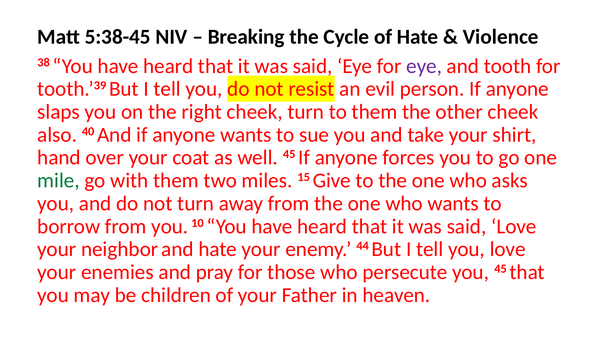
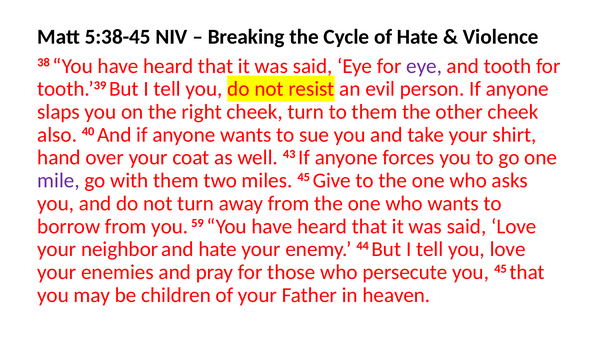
well 45: 45 -> 43 (289, 154)
mile colour: green -> purple (59, 181)
miles 15: 15 -> 45 (304, 177)
10: 10 -> 59 (197, 223)
